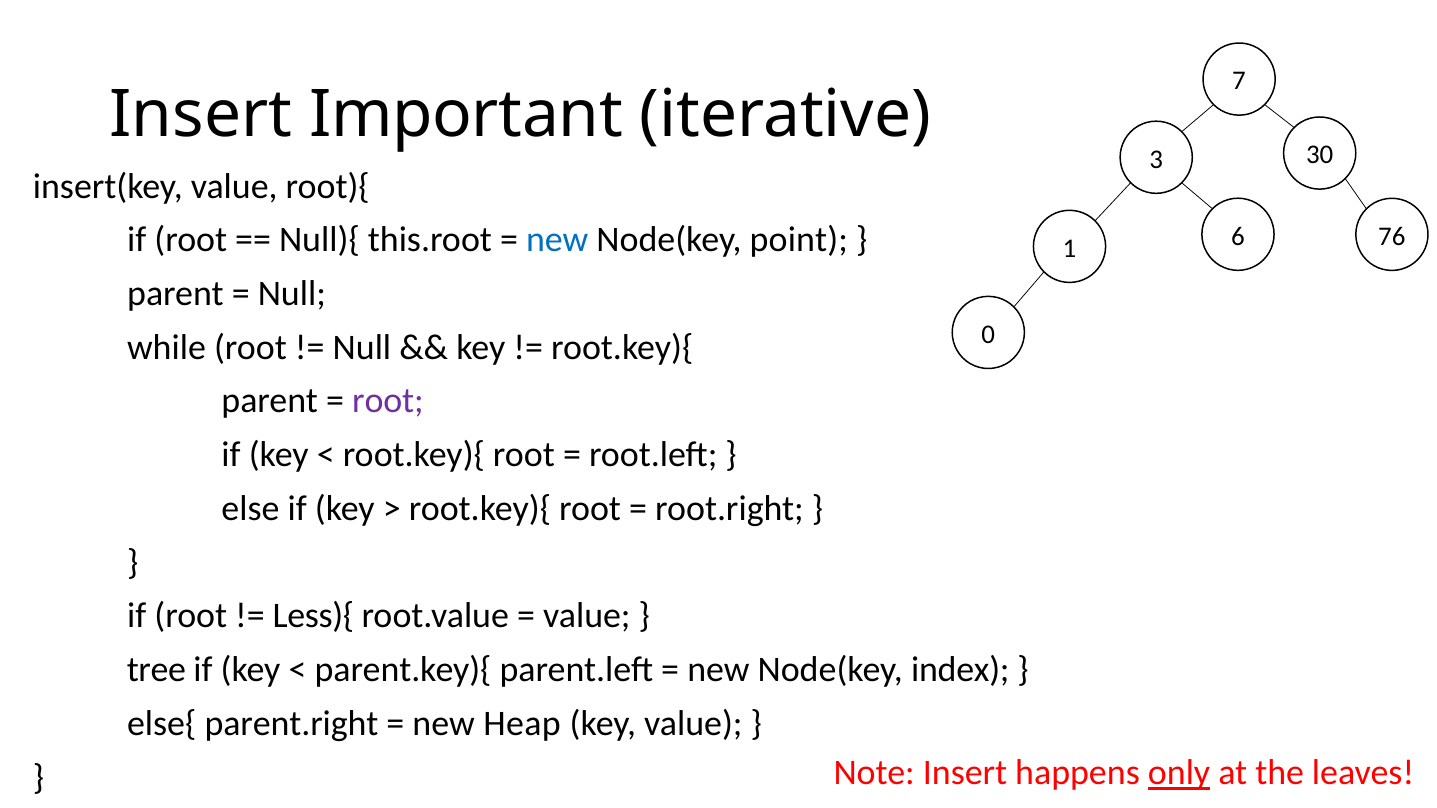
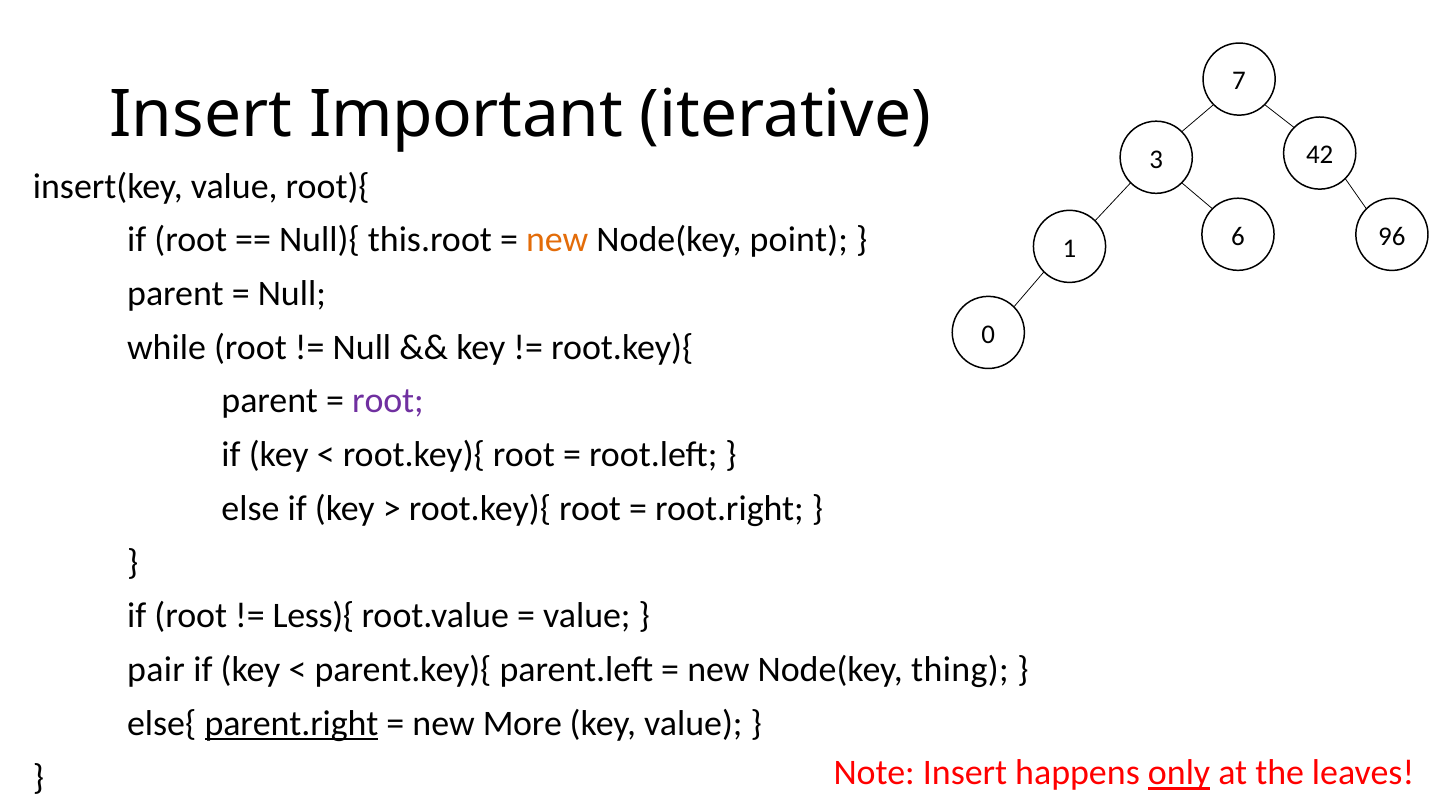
30: 30 -> 42 (1320, 155)
new colour: blue -> orange (557, 240)
76: 76 -> 96 (1392, 236)
tree: tree -> pair (156, 670)
index: index -> thing (960, 670)
parent.right underline: none -> present (291, 724)
Heap: Heap -> More (522, 724)
